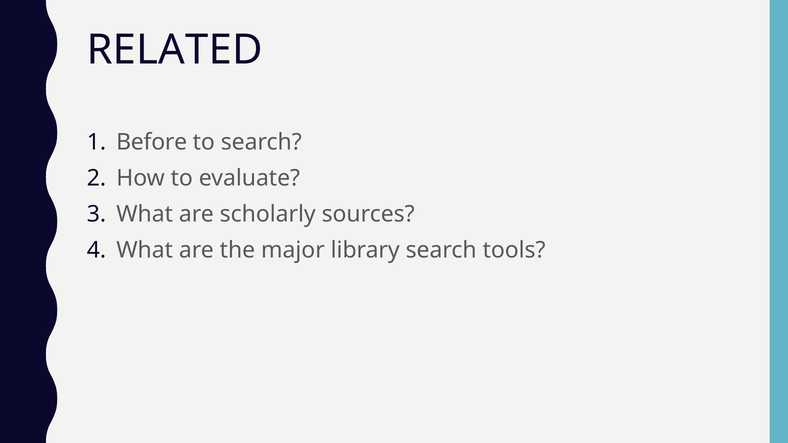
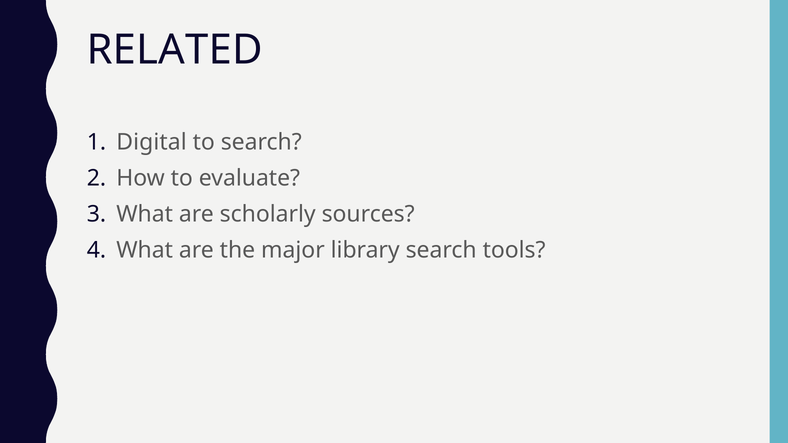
Before: Before -> Digital (152, 142)
